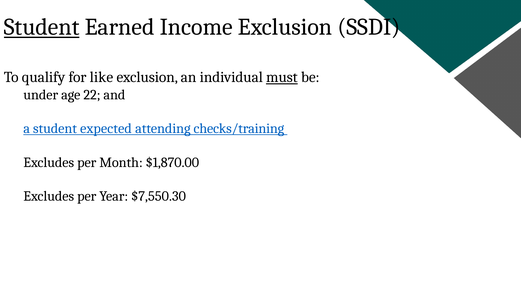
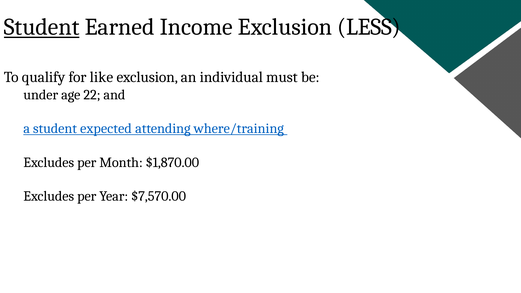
SSDI: SSDI -> LESS (369, 27)
must underline: present -> none (282, 77)
checks/training: checks/training -> where/training (239, 129)
$7,550.30: $7,550.30 -> $7,570.00 (159, 196)
